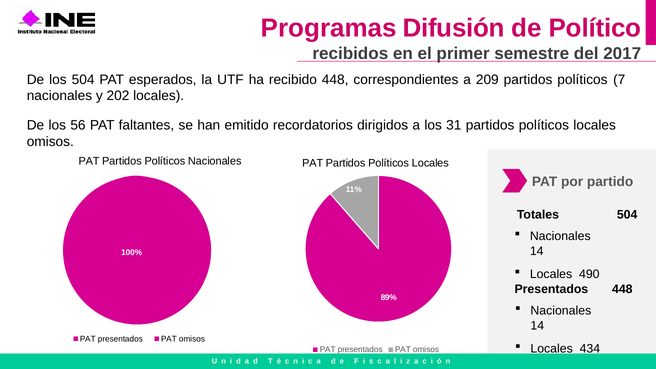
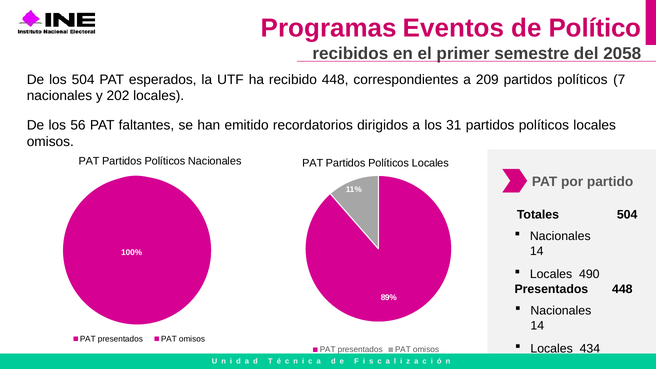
Difusión: Difusión -> Eventos (453, 28)
2017: 2017 -> 2058 (622, 54)
